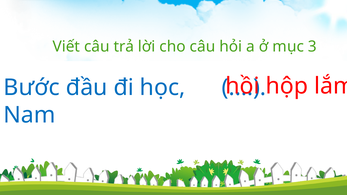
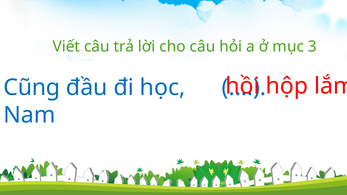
Bước: Bước -> Cũng (32, 87)
